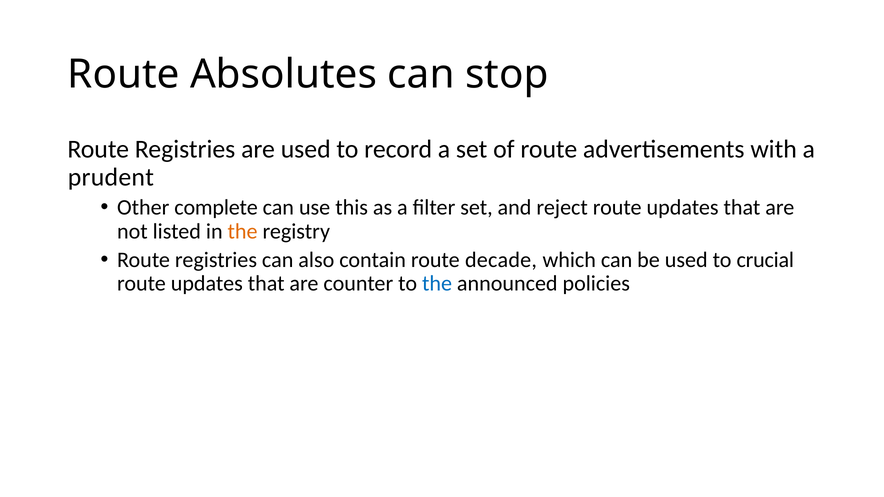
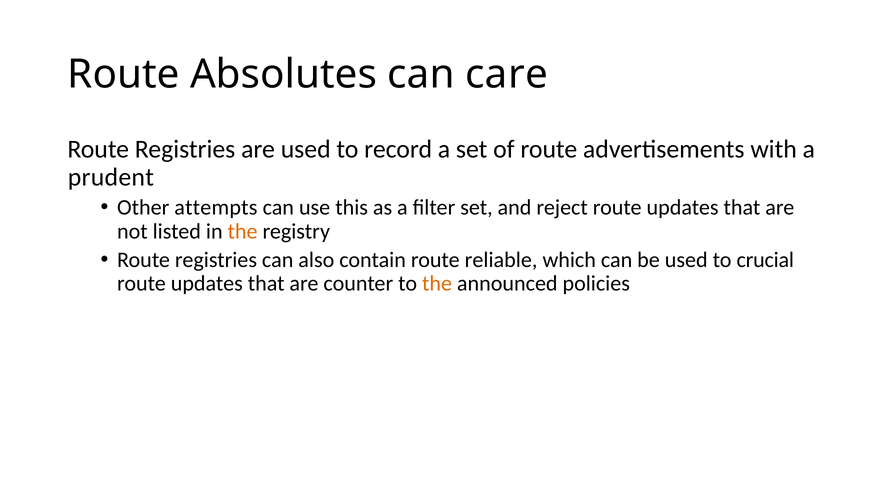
stop: stop -> care (507, 74)
complete: complete -> attempts (216, 208)
decade: decade -> reliable (501, 260)
the colour: blue -> orange (437, 284)
